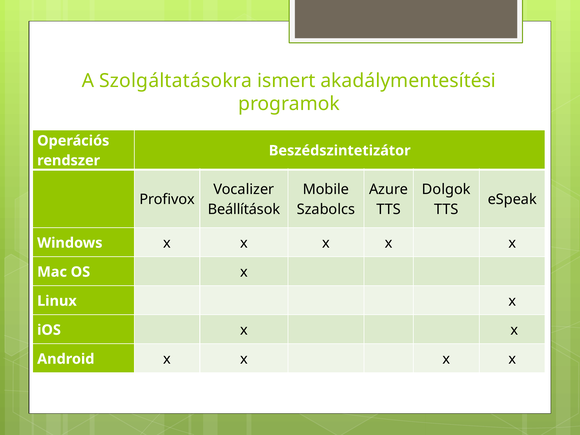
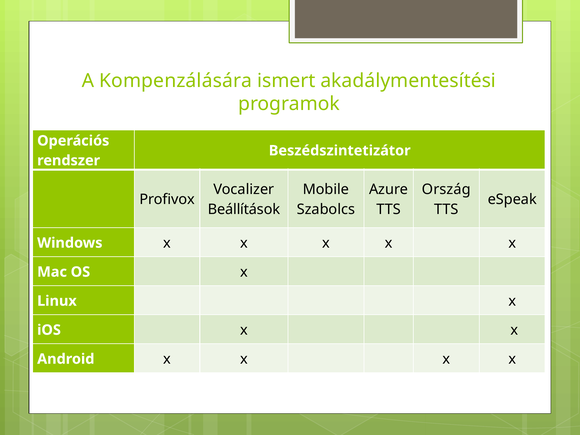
Szolgáltatásokra: Szolgáltatásokra -> Kompenzálására (176, 81)
Dolgok: Dolgok -> Ország (446, 190)
